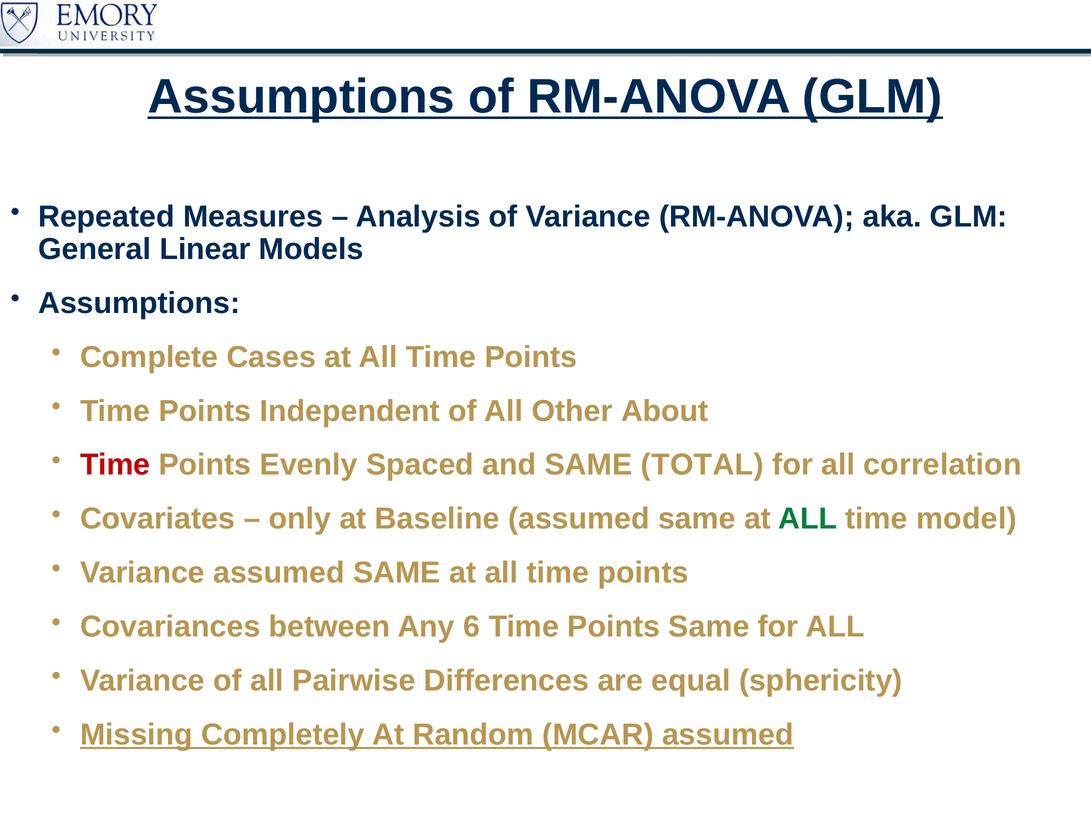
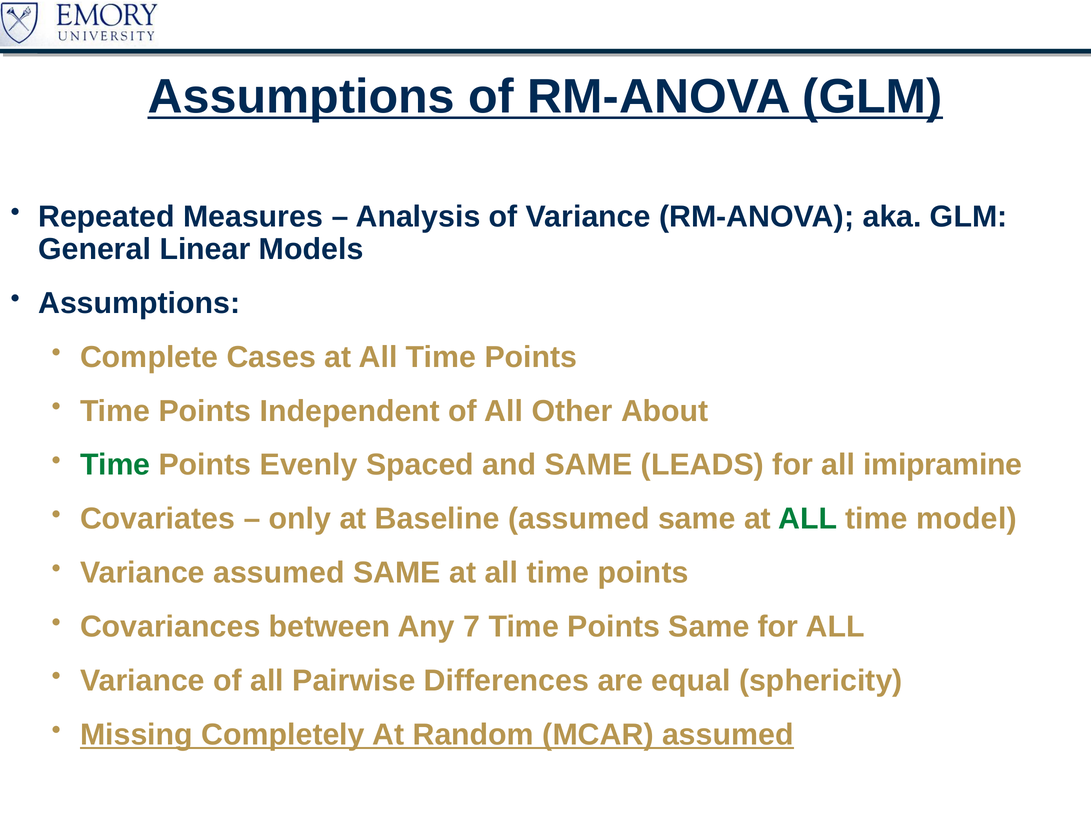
Time colour: red -> green (115, 465)
TOTAL: TOTAL -> LEADS (702, 465)
correlation: correlation -> imipramine (943, 465)
6: 6 -> 7 (472, 627)
